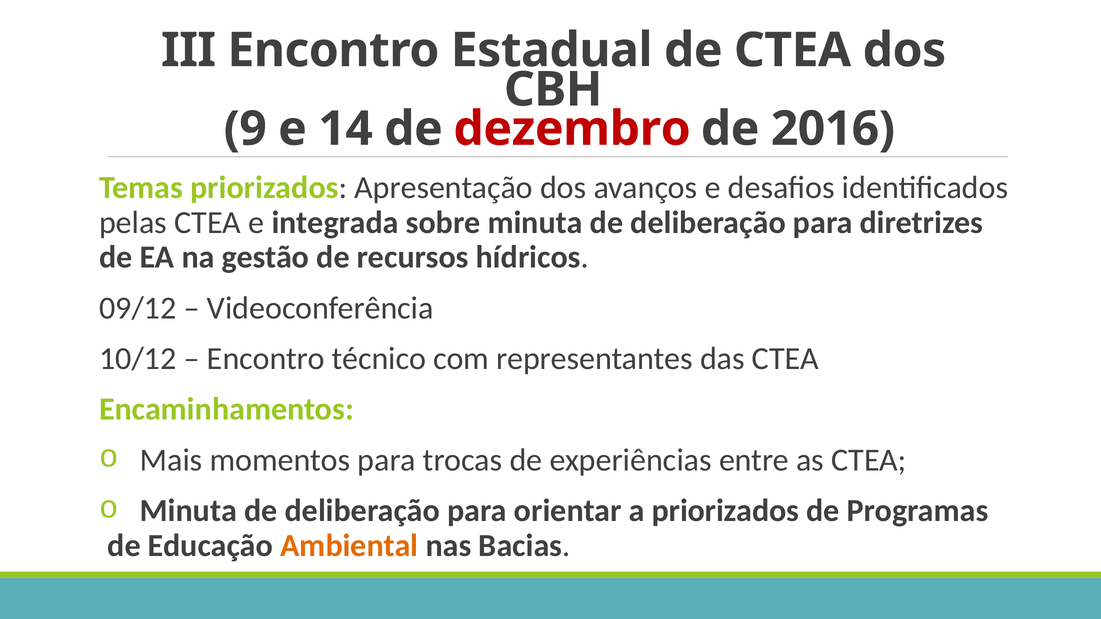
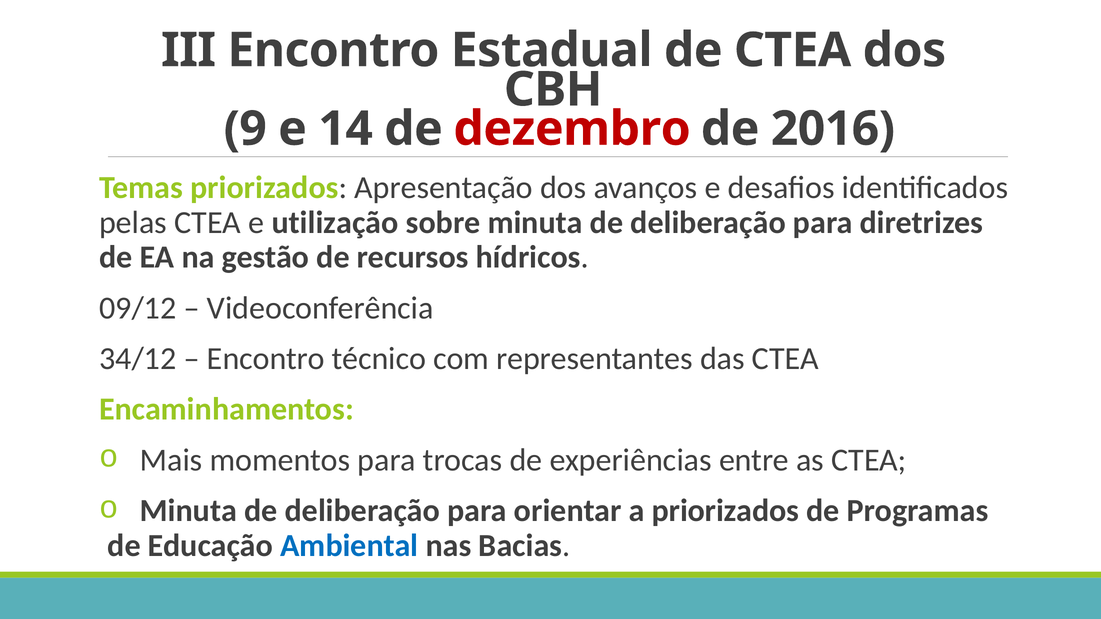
integrada: integrada -> utilização (335, 223)
10/12: 10/12 -> 34/12 (138, 359)
Ambiental colour: orange -> blue (349, 546)
